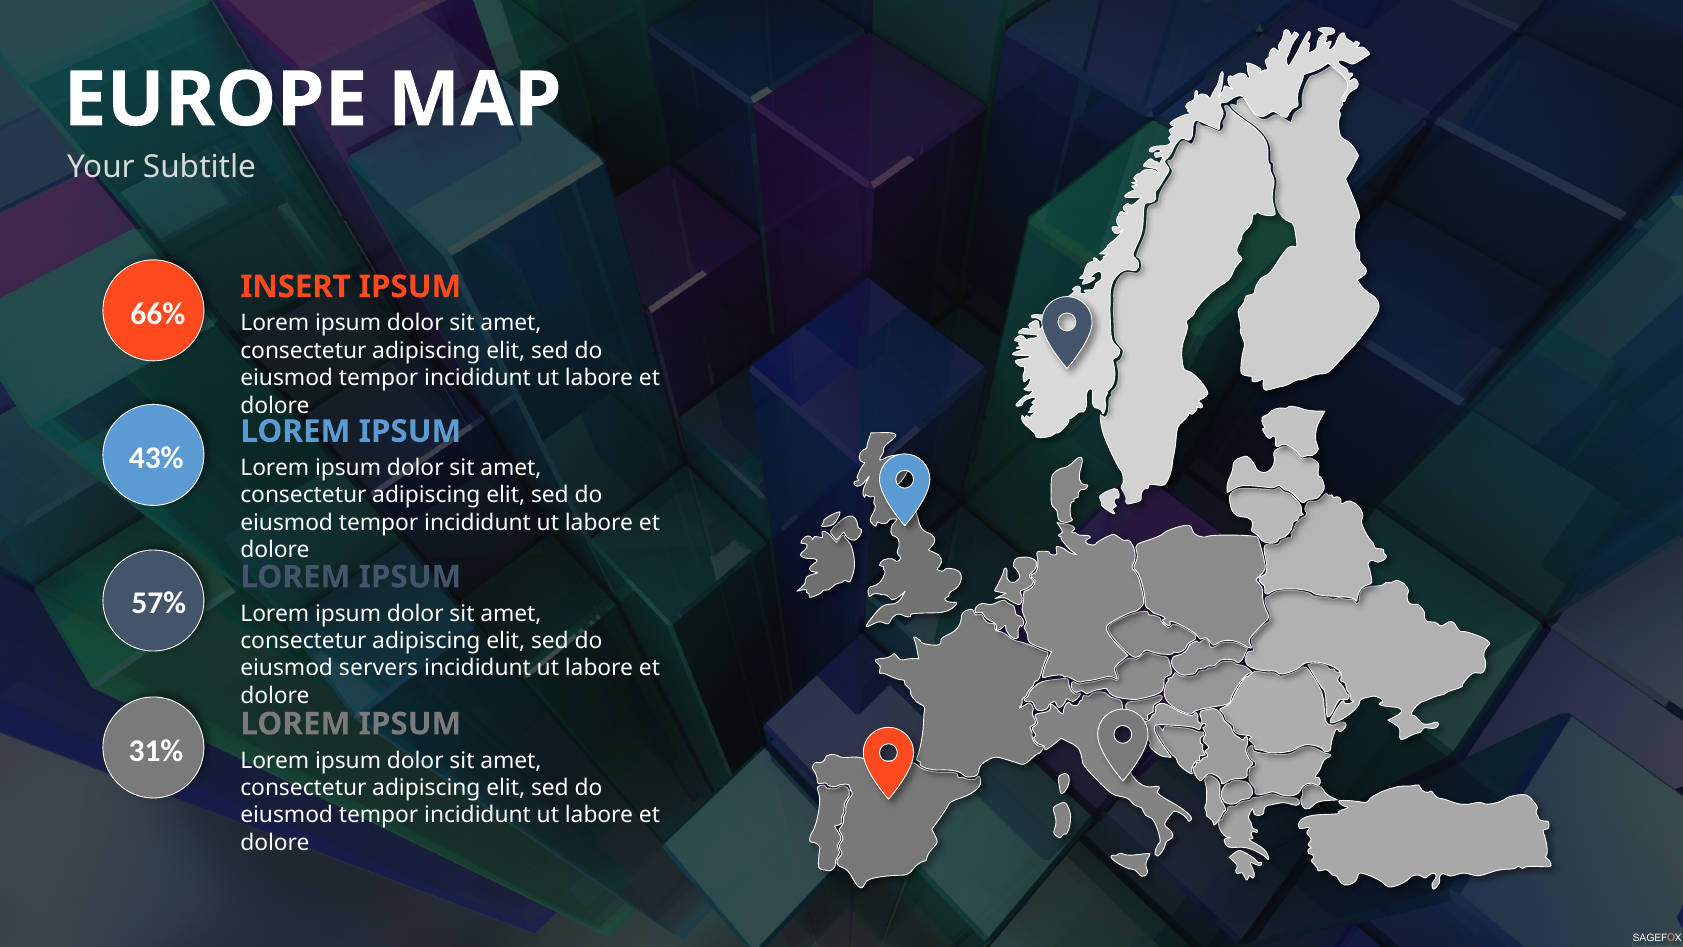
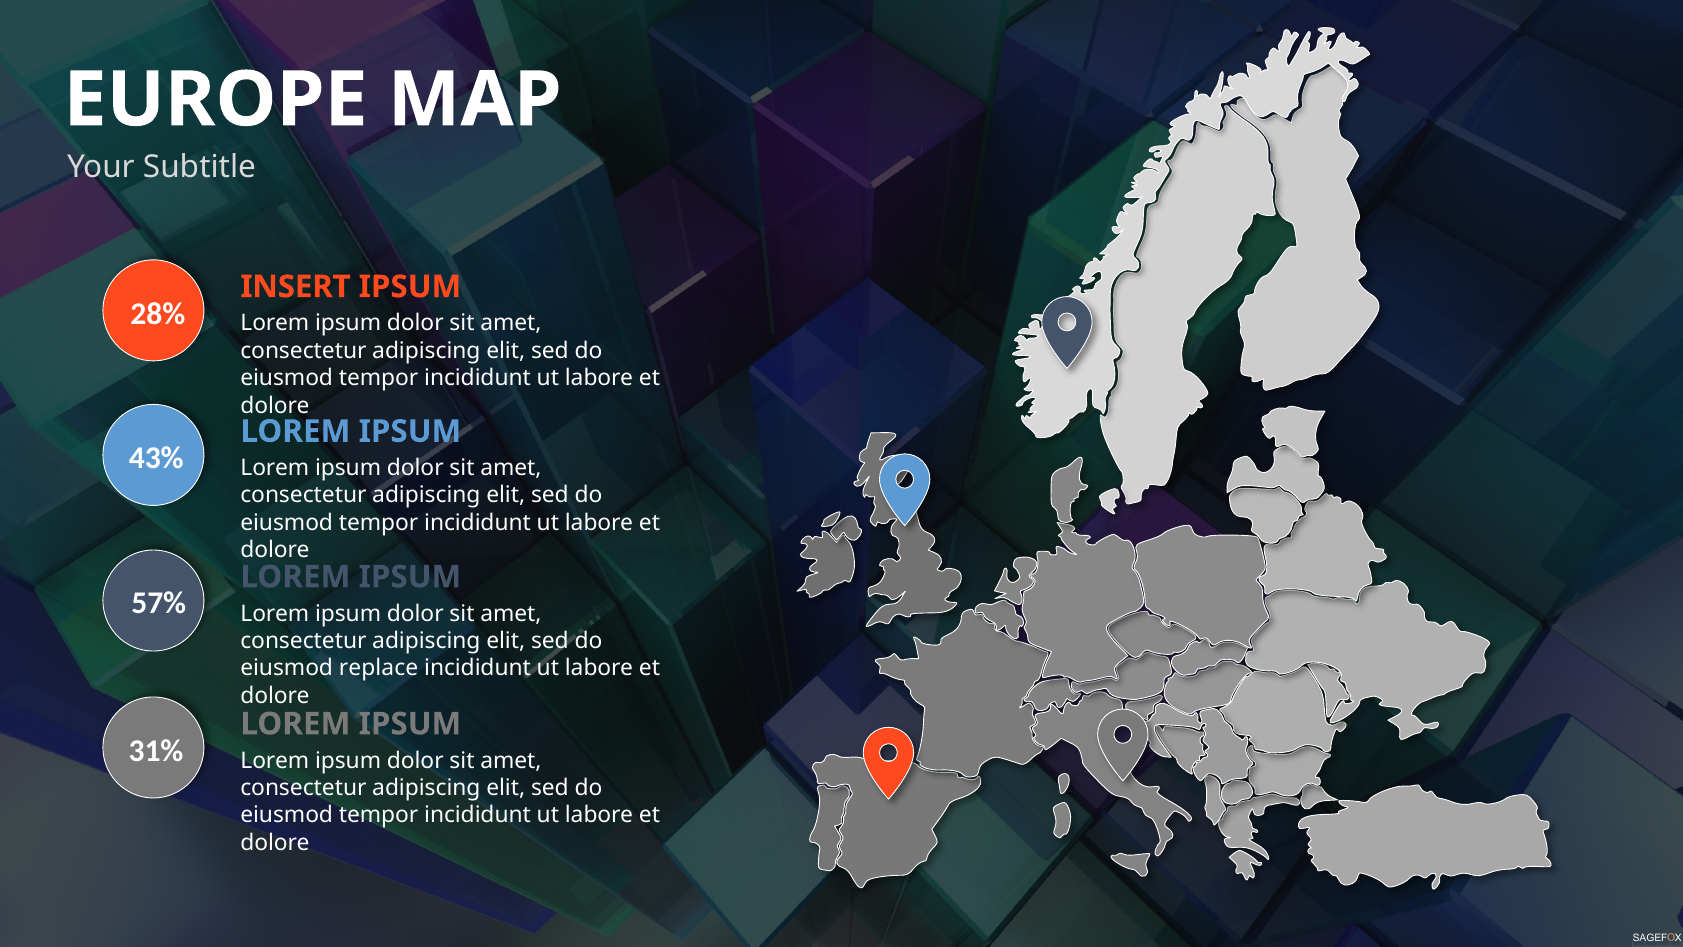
66%: 66% -> 28% (158, 314)
servers: servers -> replace (379, 668)
